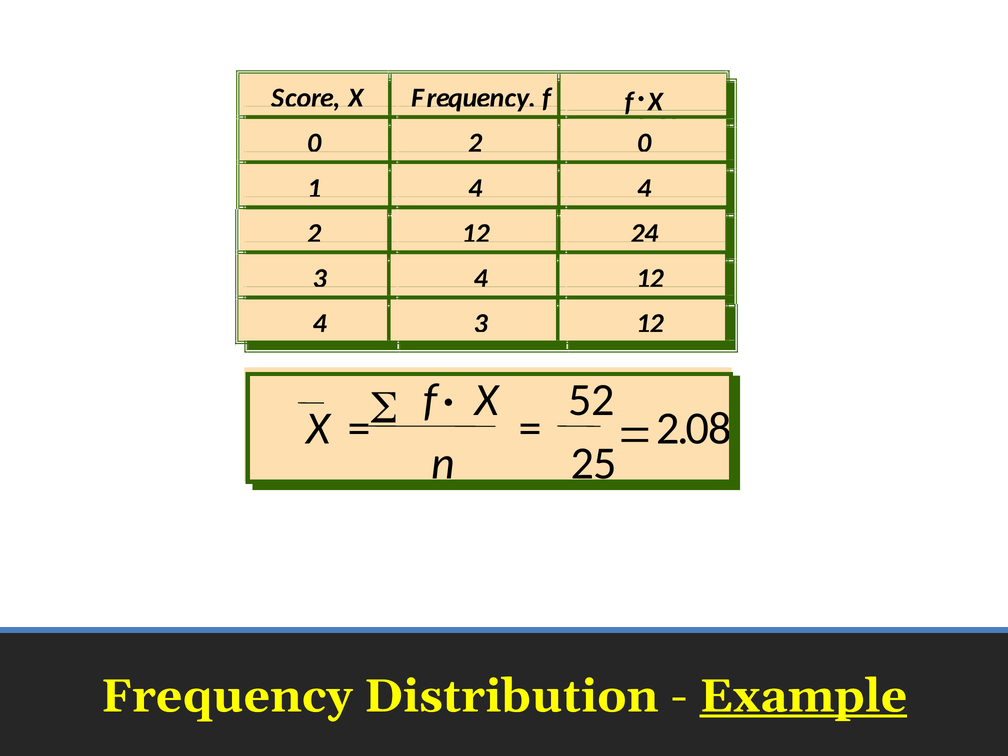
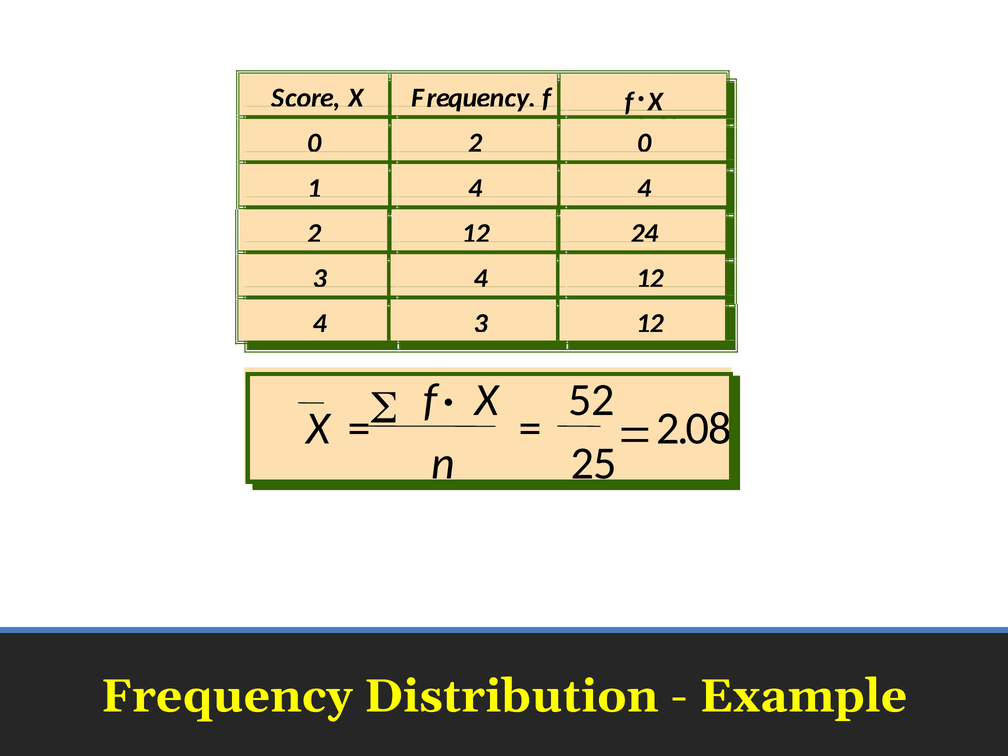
Example underline: present -> none (803, 696)
